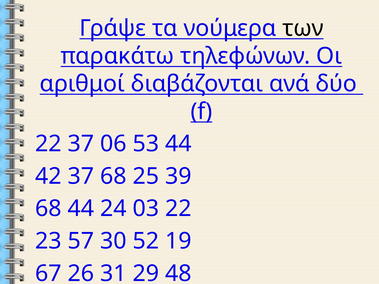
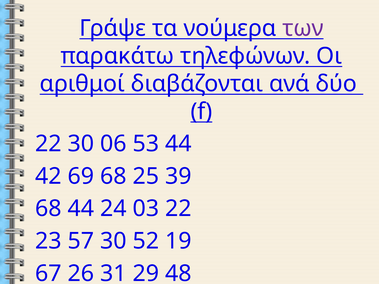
των colour: black -> purple (303, 28)
22 37: 37 -> 30 (81, 144)
42 37: 37 -> 69 (81, 176)
